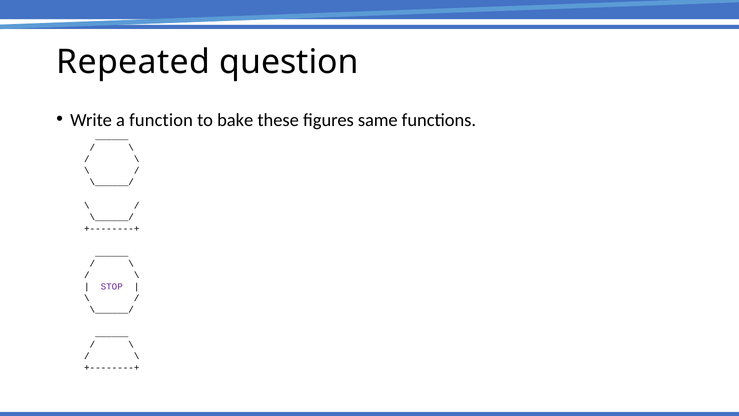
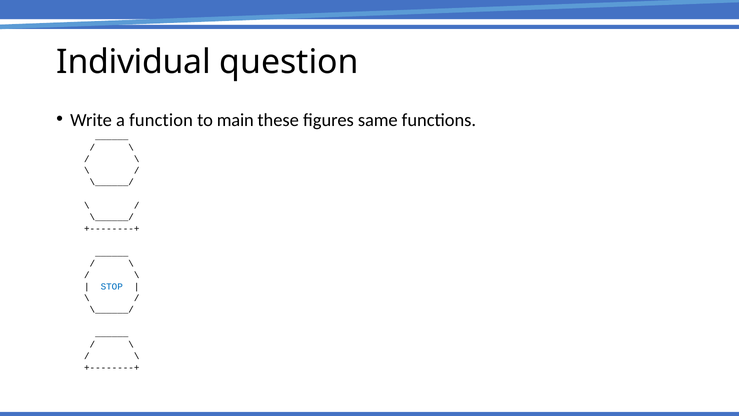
Repeated: Repeated -> Individual (134, 62)
bake: bake -> main (235, 120)
STOP colour: purple -> blue (112, 287)
